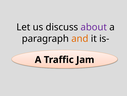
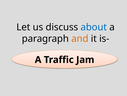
about colour: purple -> blue (94, 27)
